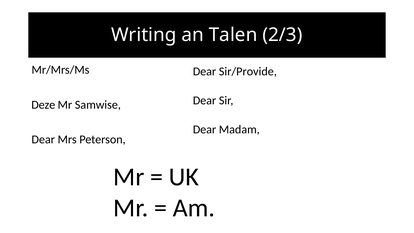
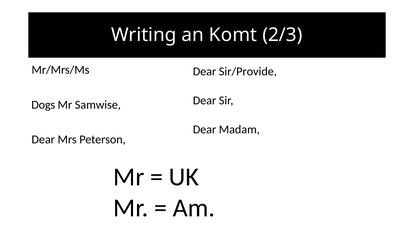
Talen: Talen -> Komt (233, 35)
Deze: Deze -> Dogs (43, 105)
